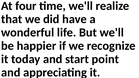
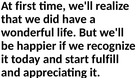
four: four -> first (26, 6)
point: point -> fulfill (105, 59)
